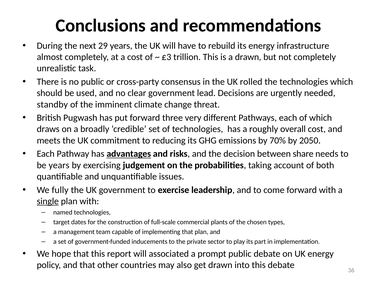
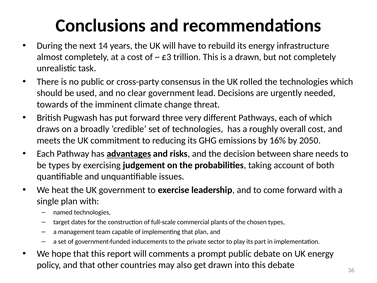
29: 29 -> 14 (103, 46)
standby: standby -> towards (52, 104)
70%: 70% -> 16% (278, 140)
be years: years -> types (59, 165)
fully: fully -> heat (60, 190)
single underline: present -> none (48, 201)
associated: associated -> comments (169, 253)
